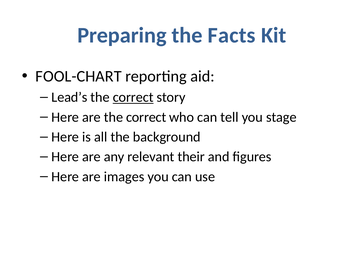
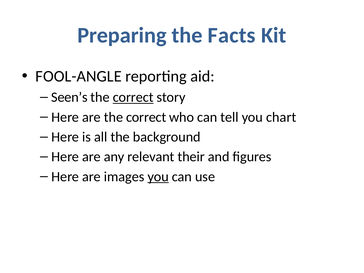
FOOL-CHART: FOOL-CHART -> FOOL-ANGLE (79, 76)
Lead’s: Lead’s -> Seen’s (69, 97)
stage: stage -> chart (281, 117)
you underline: none -> present (158, 177)
